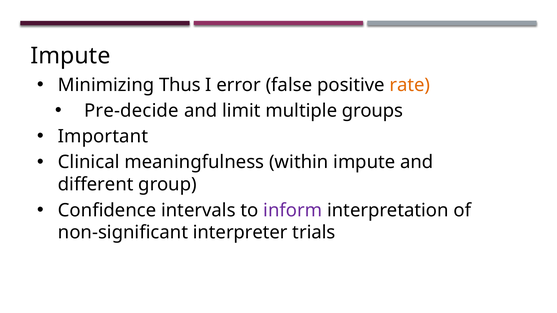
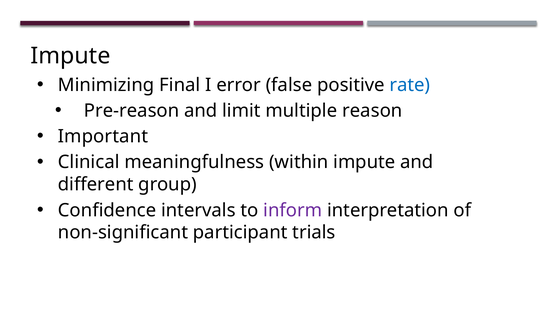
Thus: Thus -> Final (180, 85)
rate colour: orange -> blue (410, 85)
Pre-decide: Pre-decide -> Pre-reason (132, 111)
groups: groups -> reason (372, 111)
interpreter: interpreter -> participant (240, 233)
